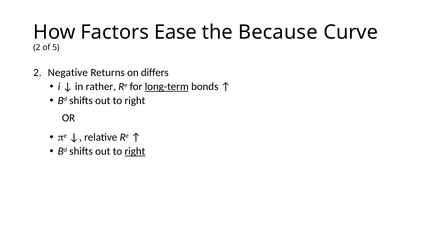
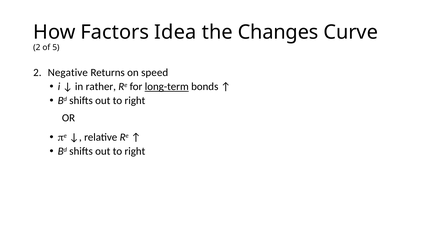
Ease: Ease -> Idea (175, 32)
Because: Because -> Changes (278, 32)
differs: differs -> speed (155, 73)
right underline: present -> none (135, 152)
